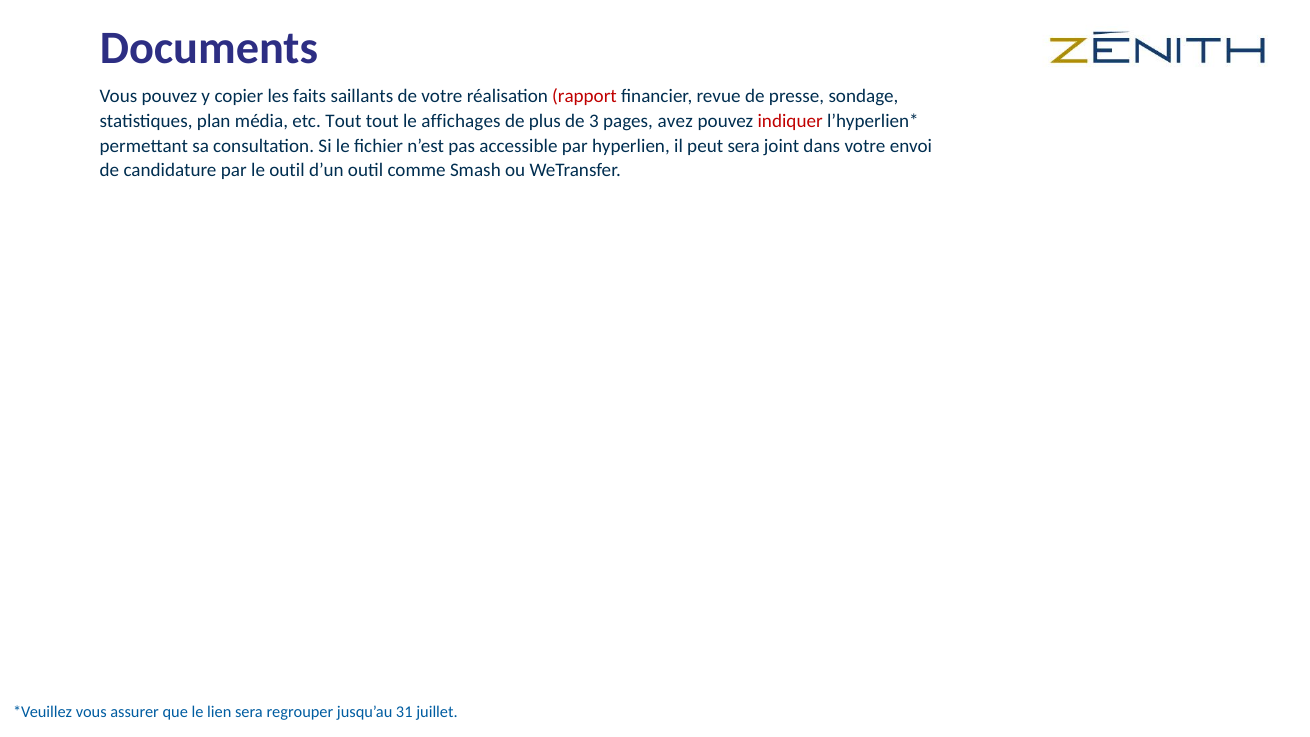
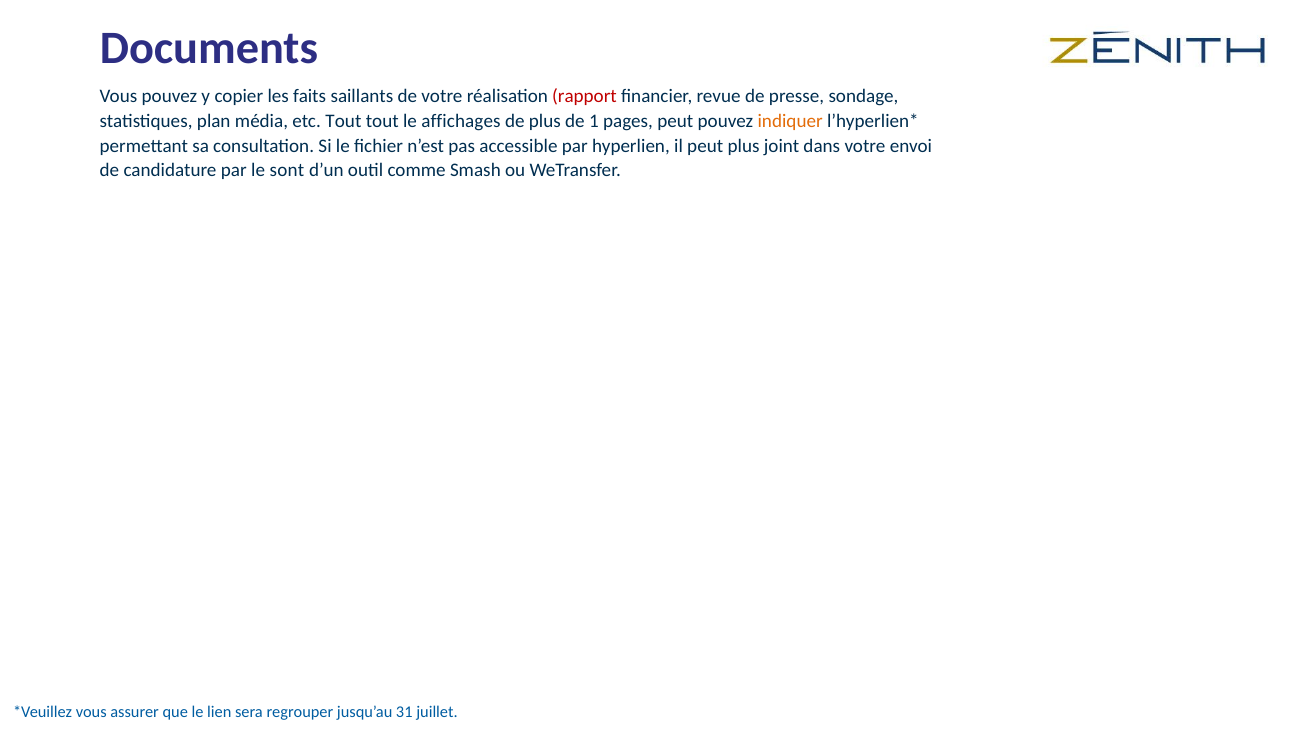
3: 3 -> 1 (594, 121)
pages avez: avez -> peut (675, 121)
indiquer colour: red -> orange (790, 121)
peut sera: sera -> plus (744, 146)
le outil: outil -> sont (287, 170)
